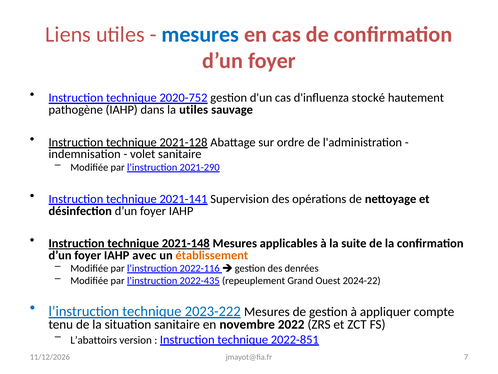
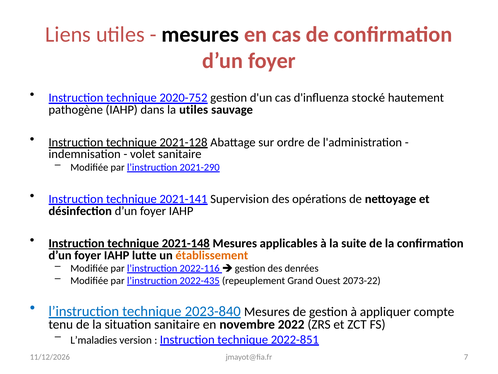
mesures colour: blue -> black (200, 34)
avec: avec -> lutte (144, 255)
2024-22: 2024-22 -> 2073-22 (362, 280)
2023-222: 2023-222 -> 2023-840 (213, 311)
L’abattoirs: L’abattoirs -> L’maladies (94, 340)
